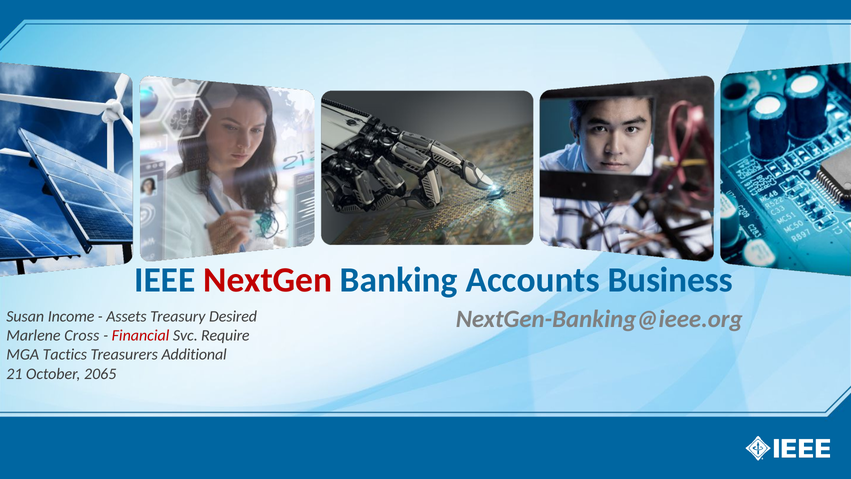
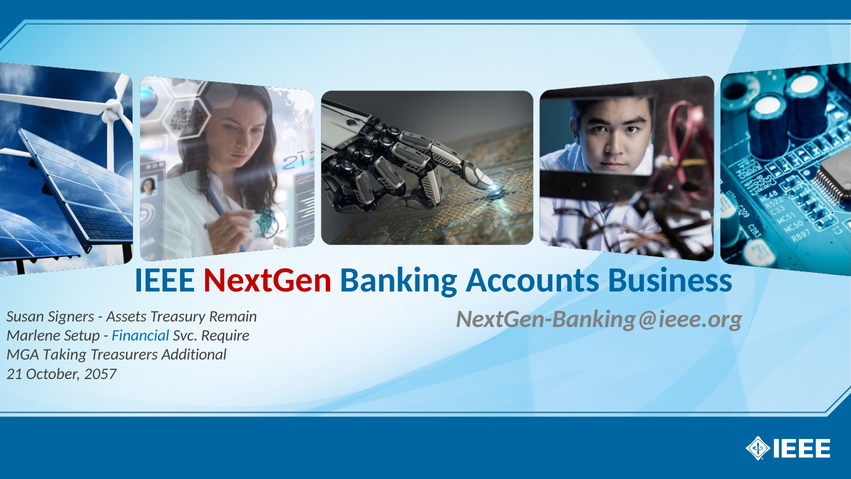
Income: Income -> Signers (71, 316)
Desired: Desired -> Remain (233, 316)
Cross: Cross -> Setup (82, 335)
Financial colour: red -> blue (141, 335)
Tactics: Tactics -> Taking (65, 354)
2065: 2065 -> 2057 (100, 374)
